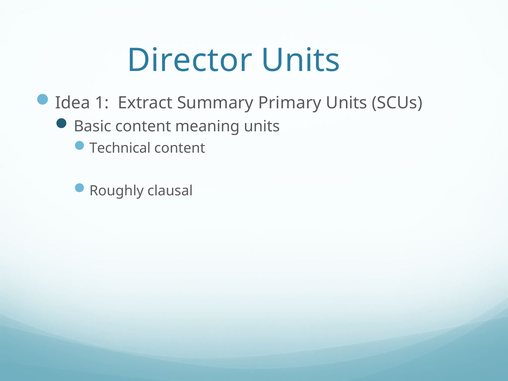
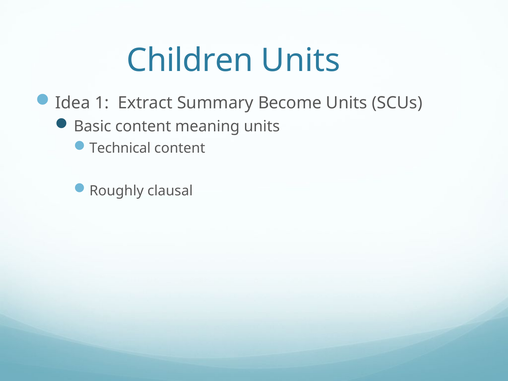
Director: Director -> Children (190, 60)
Primary: Primary -> Become (290, 103)
